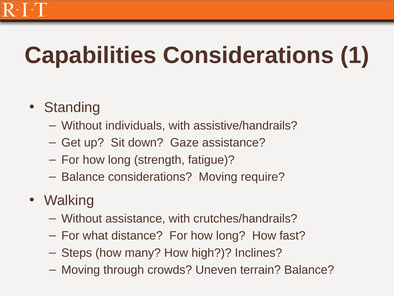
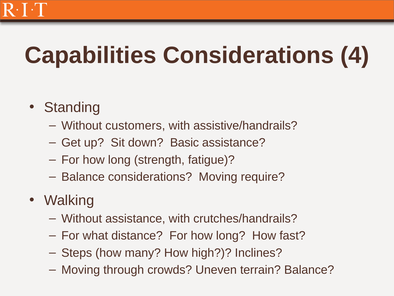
1: 1 -> 4 (355, 55)
individuals: individuals -> customers (135, 125)
Gaze: Gaze -> Basic (184, 143)
